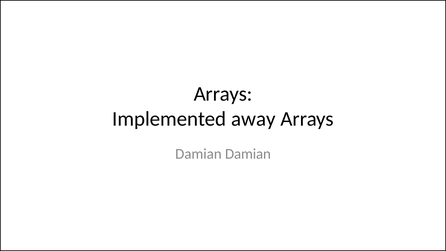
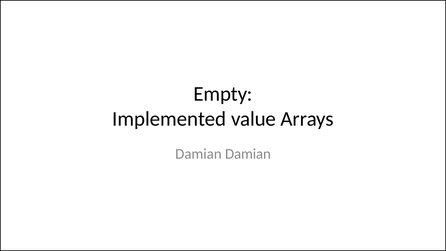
Arrays: Arrays -> Empty (223, 94)
away: away -> value (253, 119)
